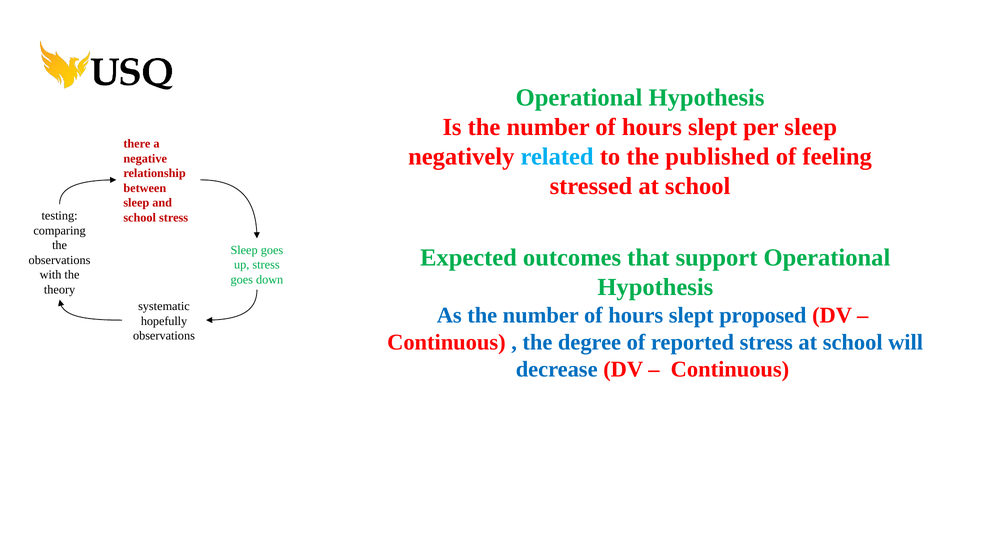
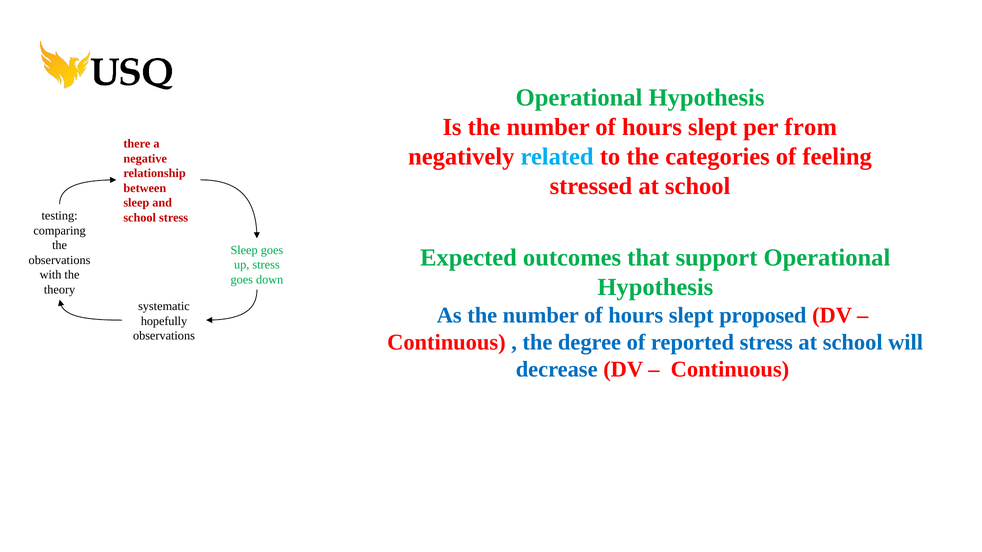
per sleep: sleep -> from (811, 127)
published: published -> categories (717, 157)
